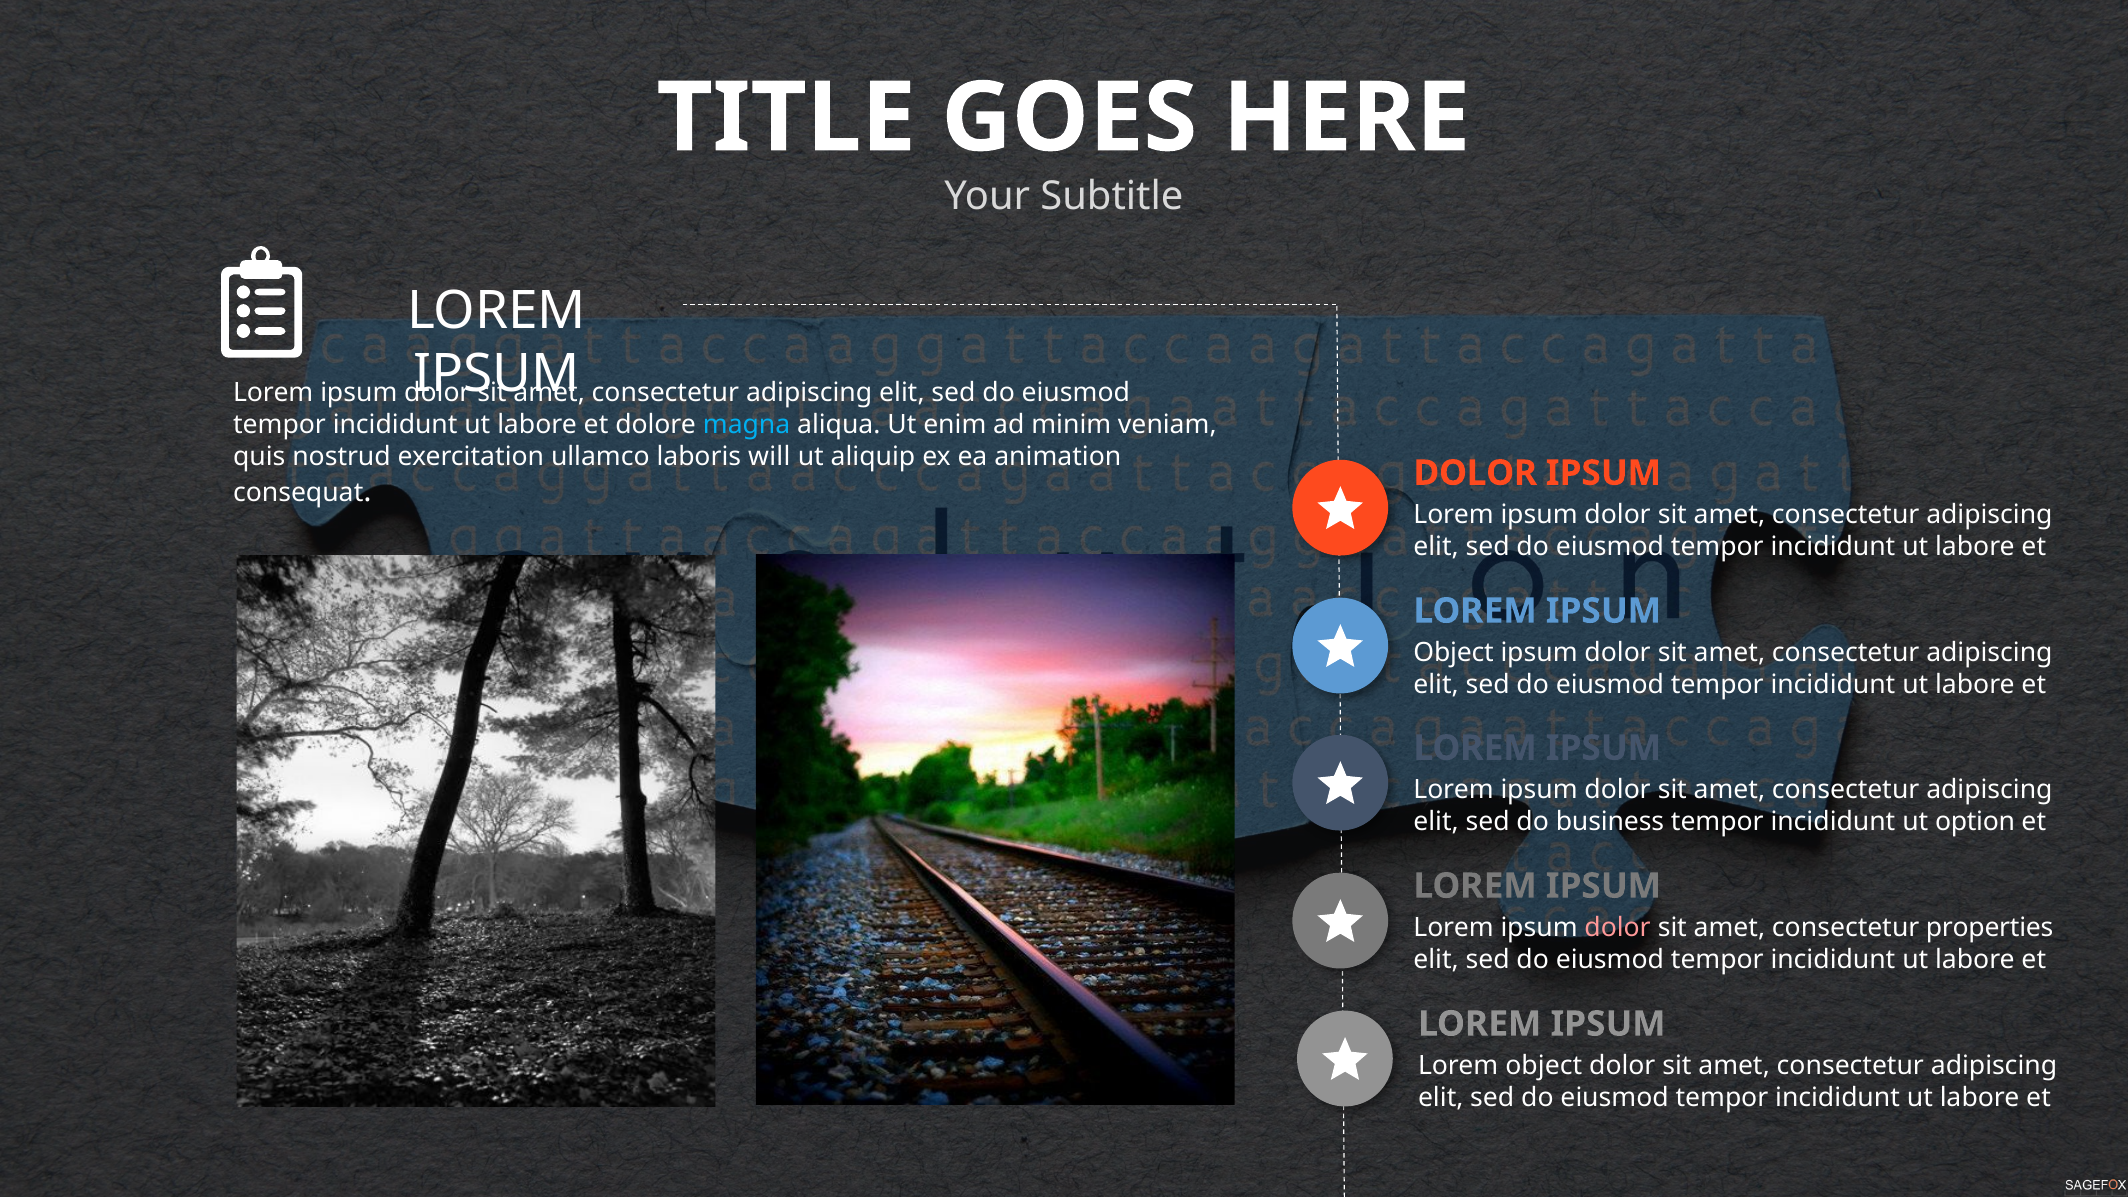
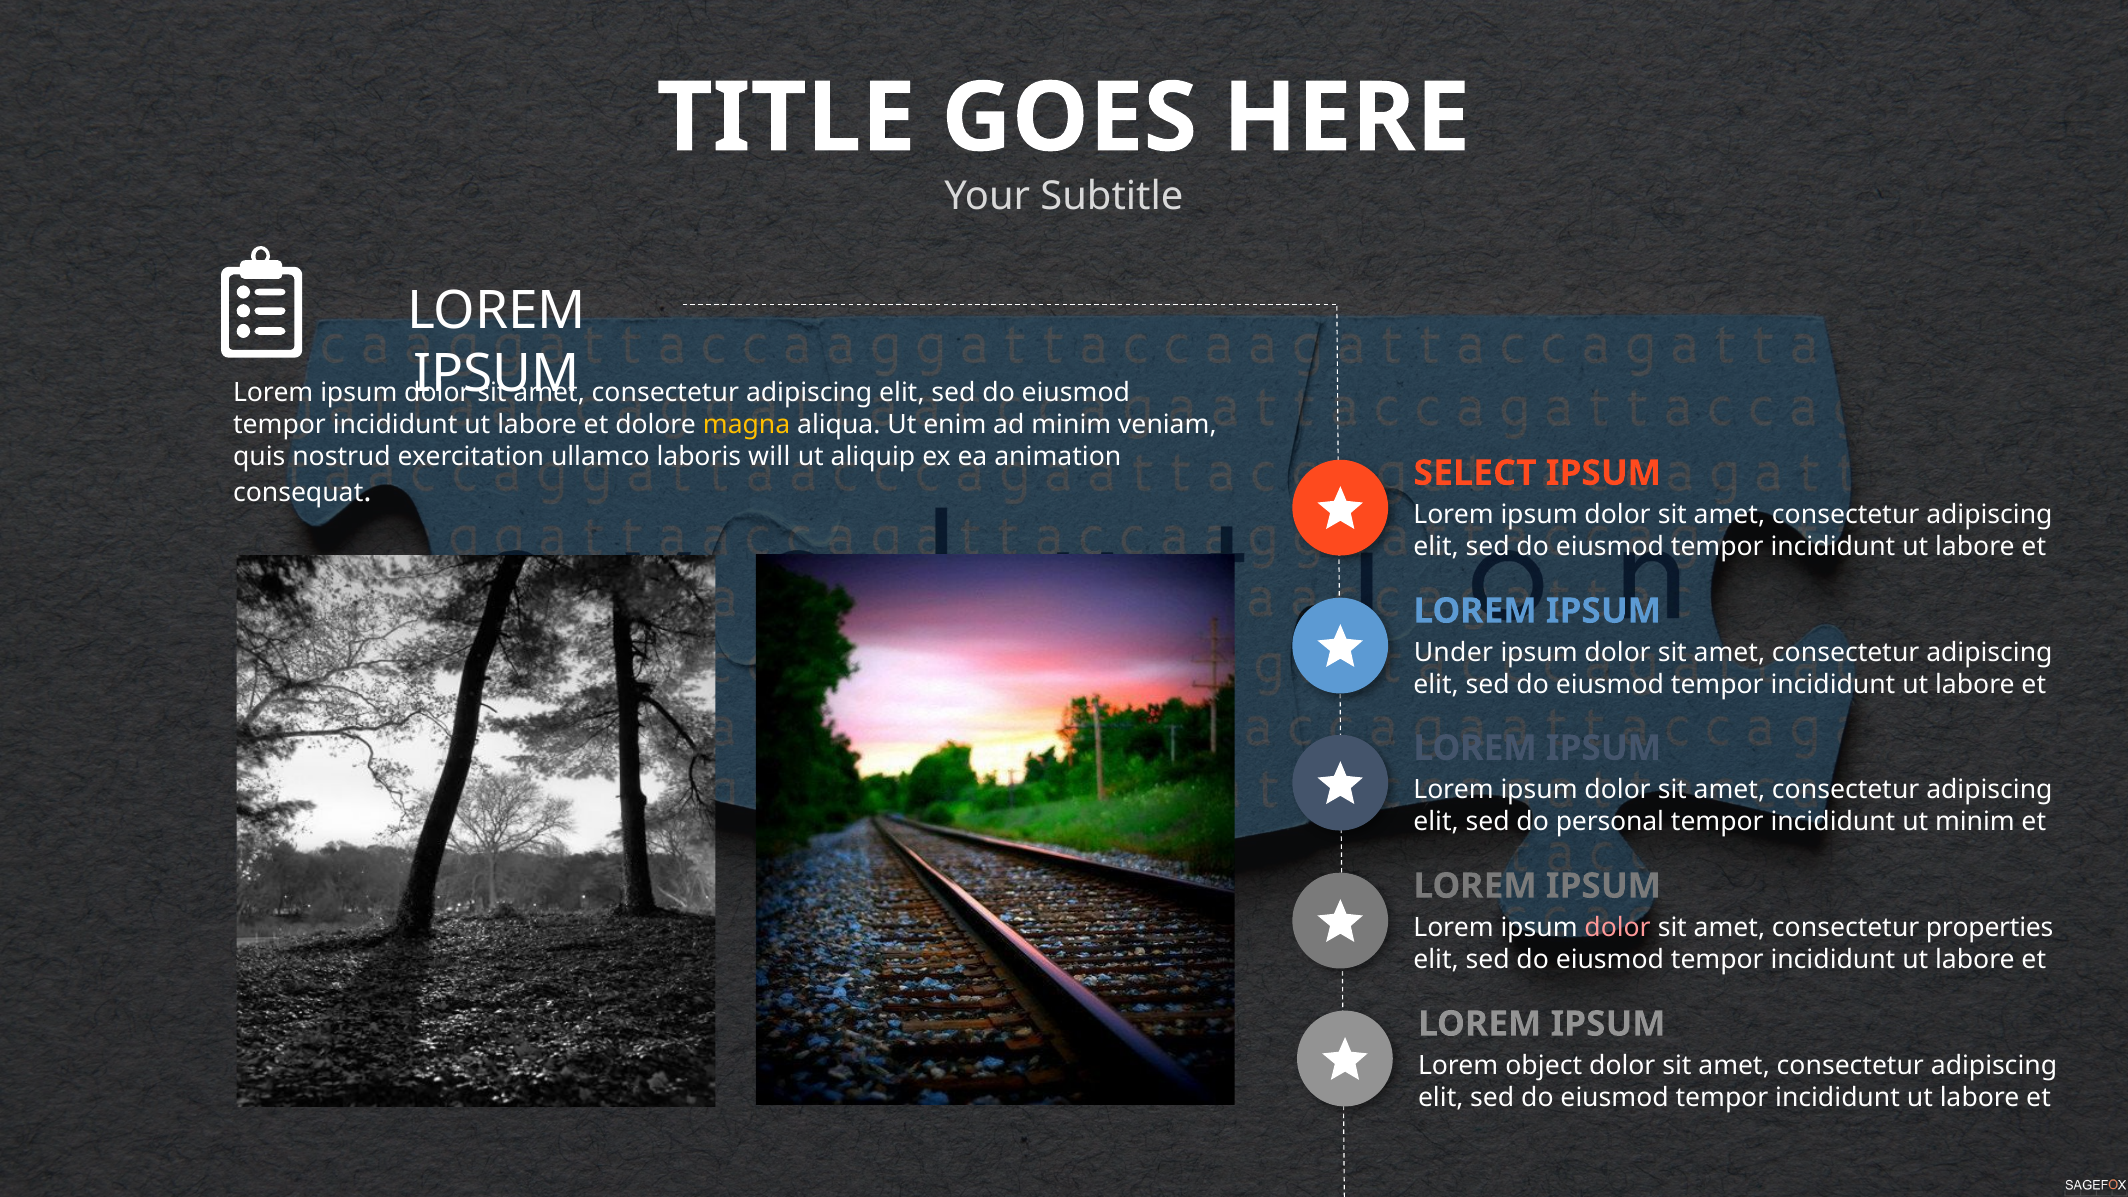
magna colour: light blue -> yellow (747, 425)
DOLOR: DOLOR -> SELECT (1475, 473)
Object: Object -> Under (1453, 653)
business: business -> personal (1610, 822)
ut option: option -> minim (1975, 822)
